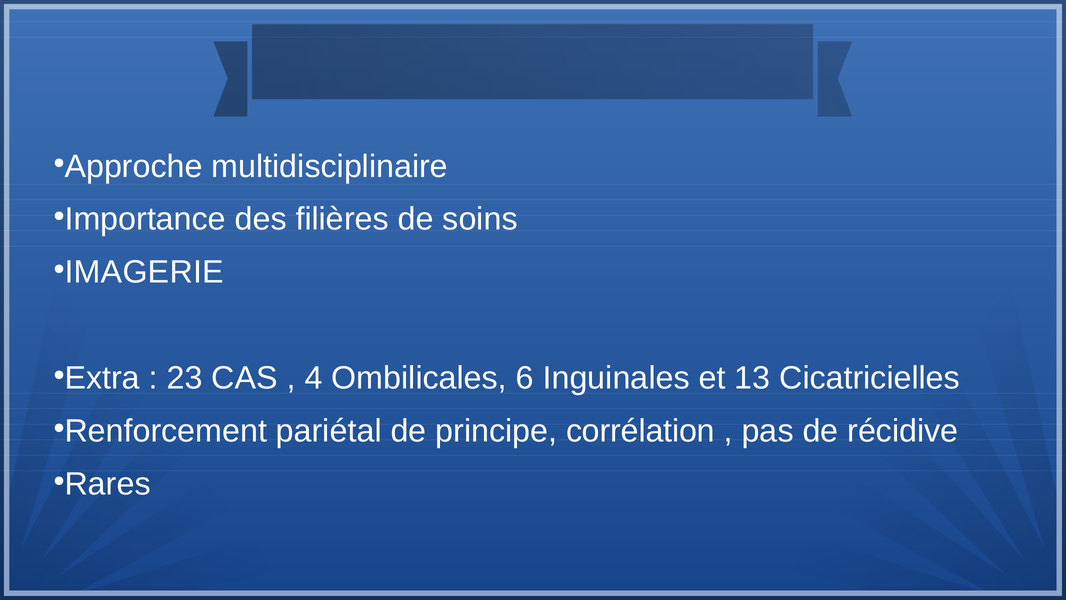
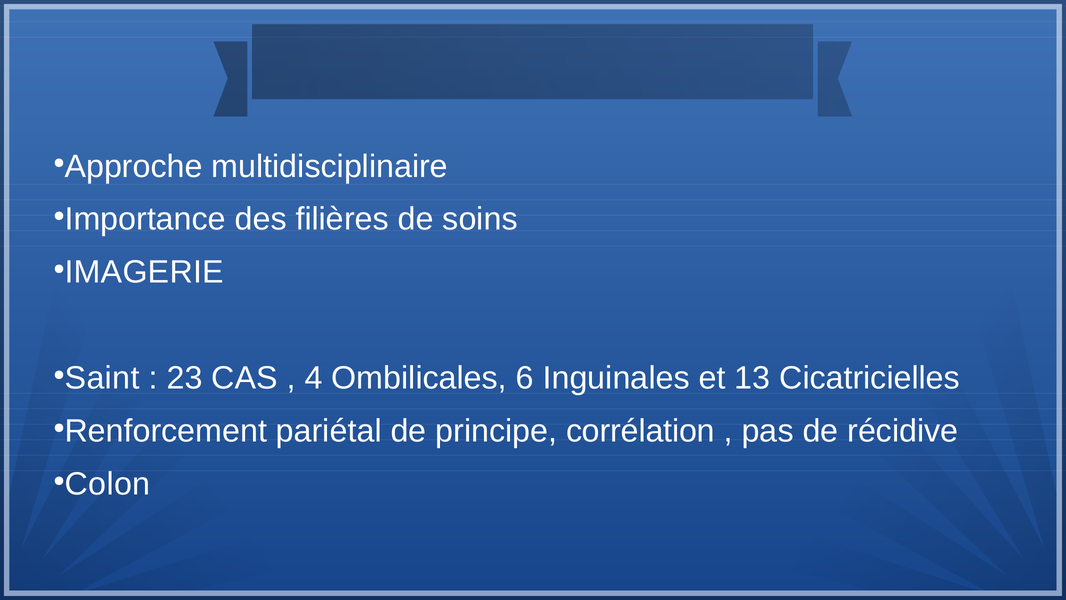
Extra: Extra -> Saint (102, 378)
Rares: Rares -> Colon (108, 484)
